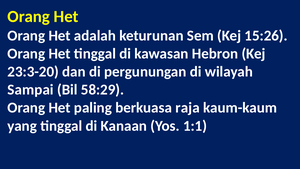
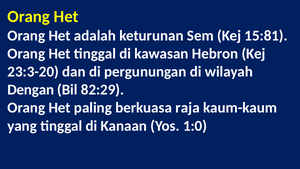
15:26: 15:26 -> 15:81 (266, 36)
Sampai: Sampai -> Dengan (31, 90)
58:29: 58:29 -> 82:29 (103, 90)
1:1: 1:1 -> 1:0 (195, 126)
